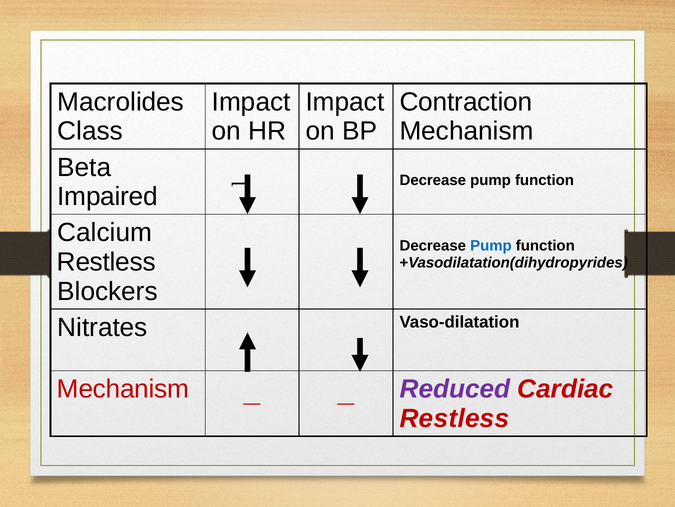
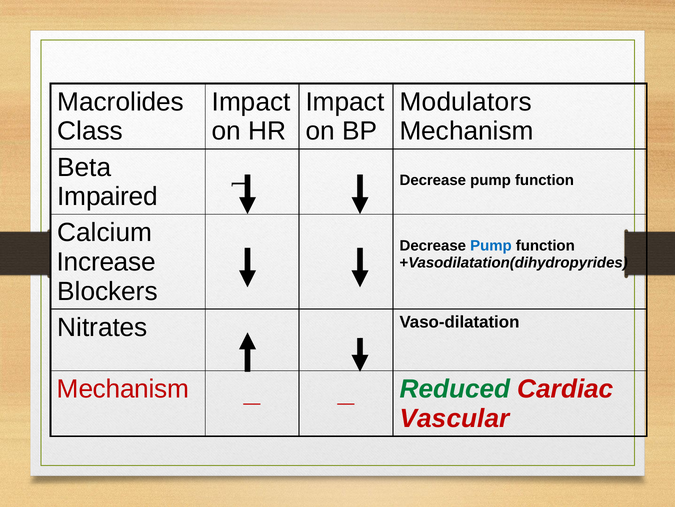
Contraction: Contraction -> Modulators (466, 102)
Restless: Restless -> Increase (106, 262)
Reduced colour: purple -> green (455, 389)
Restless: Restless -> Vascular (455, 418)
